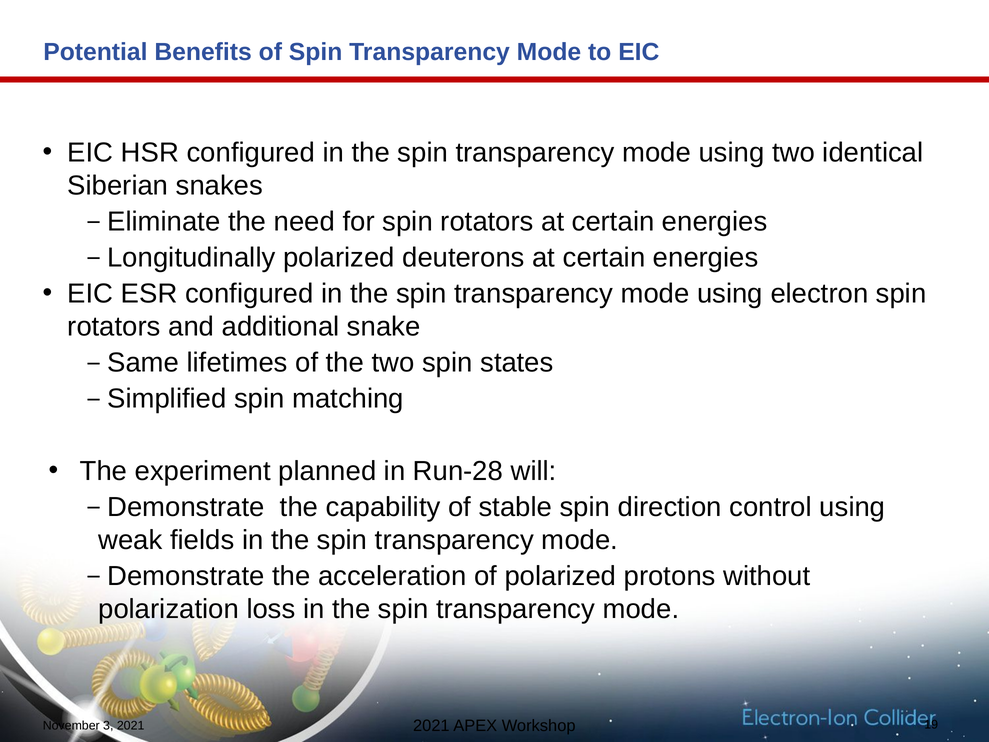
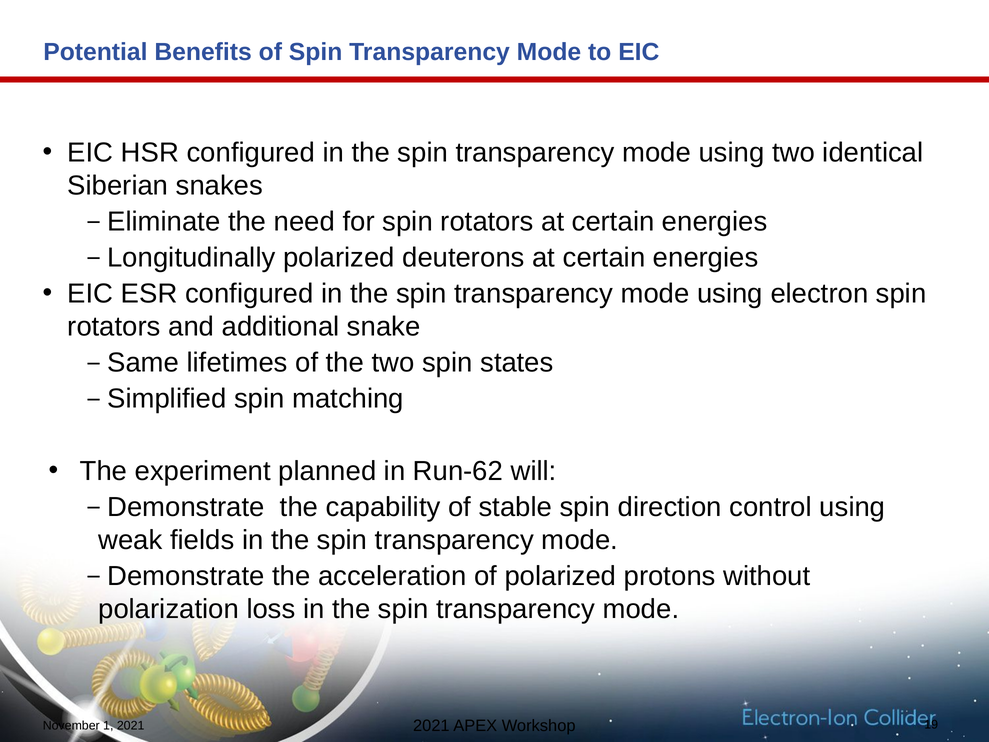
Run-28: Run-28 -> Run-62 (458, 471)
3: 3 -> 1 (108, 725)
